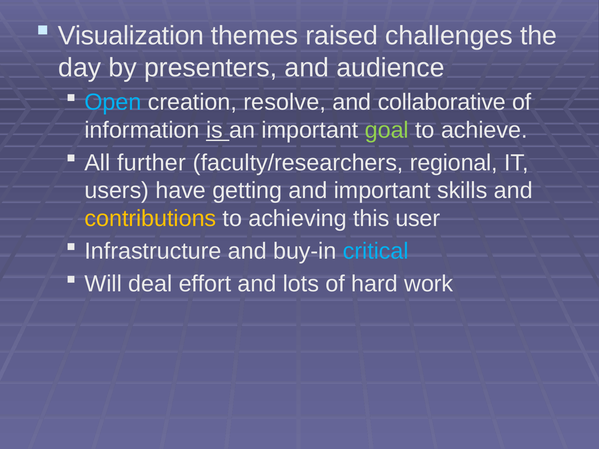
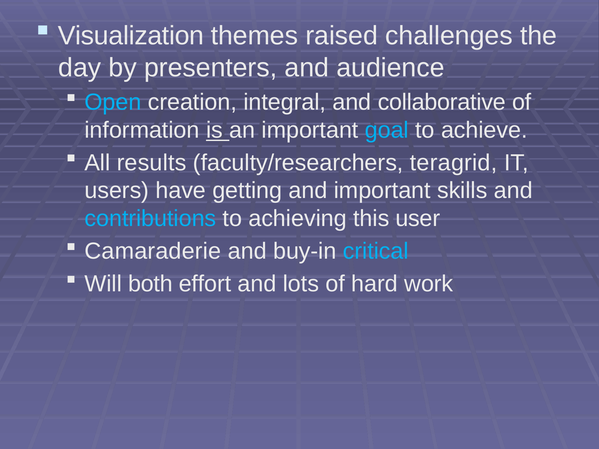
resolve: resolve -> integral (285, 102)
goal colour: light green -> light blue (387, 130)
further: further -> results (152, 163)
regional: regional -> teragrid (454, 163)
contributions colour: yellow -> light blue (150, 219)
Infrastructure: Infrastructure -> Camaraderie (153, 251)
deal: deal -> both (150, 284)
